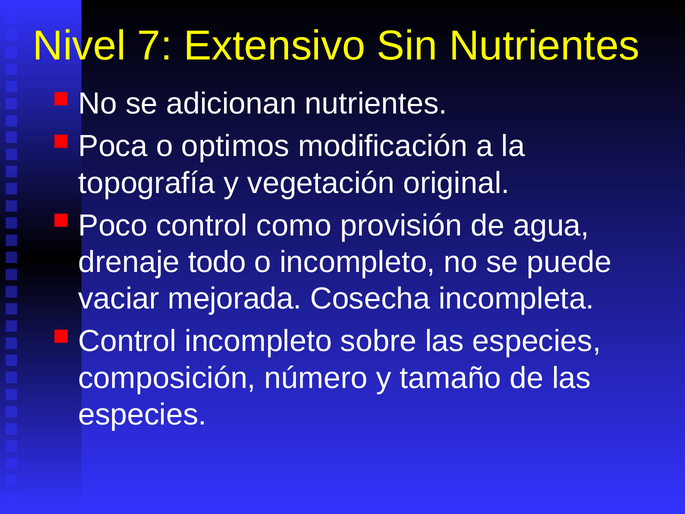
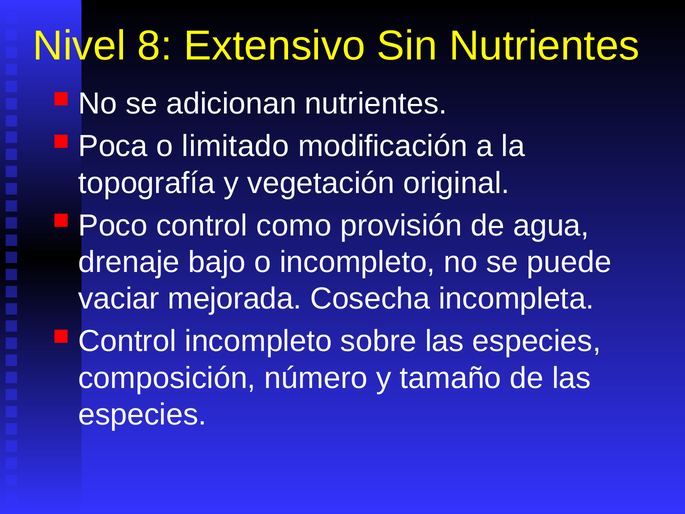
7: 7 -> 8 (155, 46)
optimos: optimos -> limitado (235, 146)
todo: todo -> bajo (217, 262)
